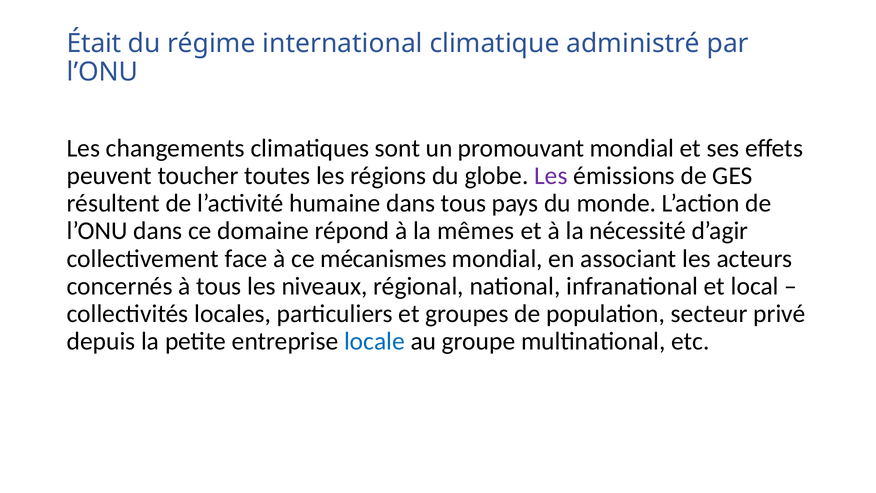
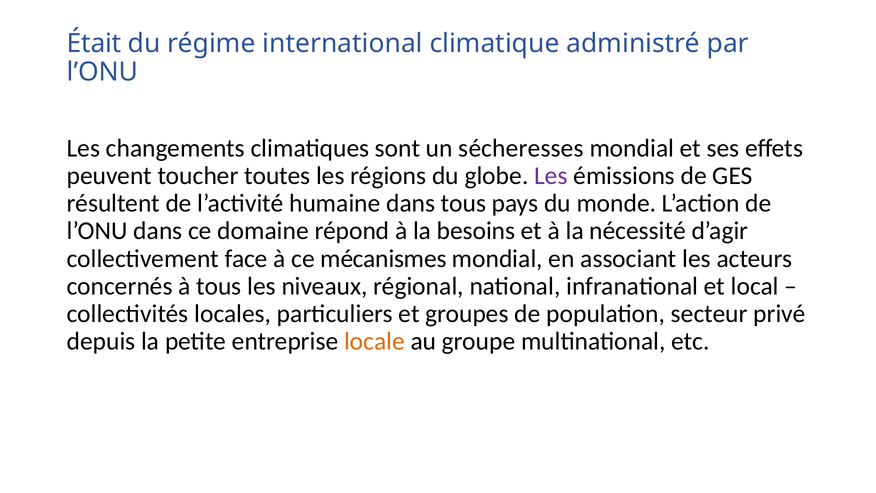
promouvant: promouvant -> sécheresses (521, 148)
mêmes: mêmes -> besoins (476, 231)
locale colour: blue -> orange (374, 341)
